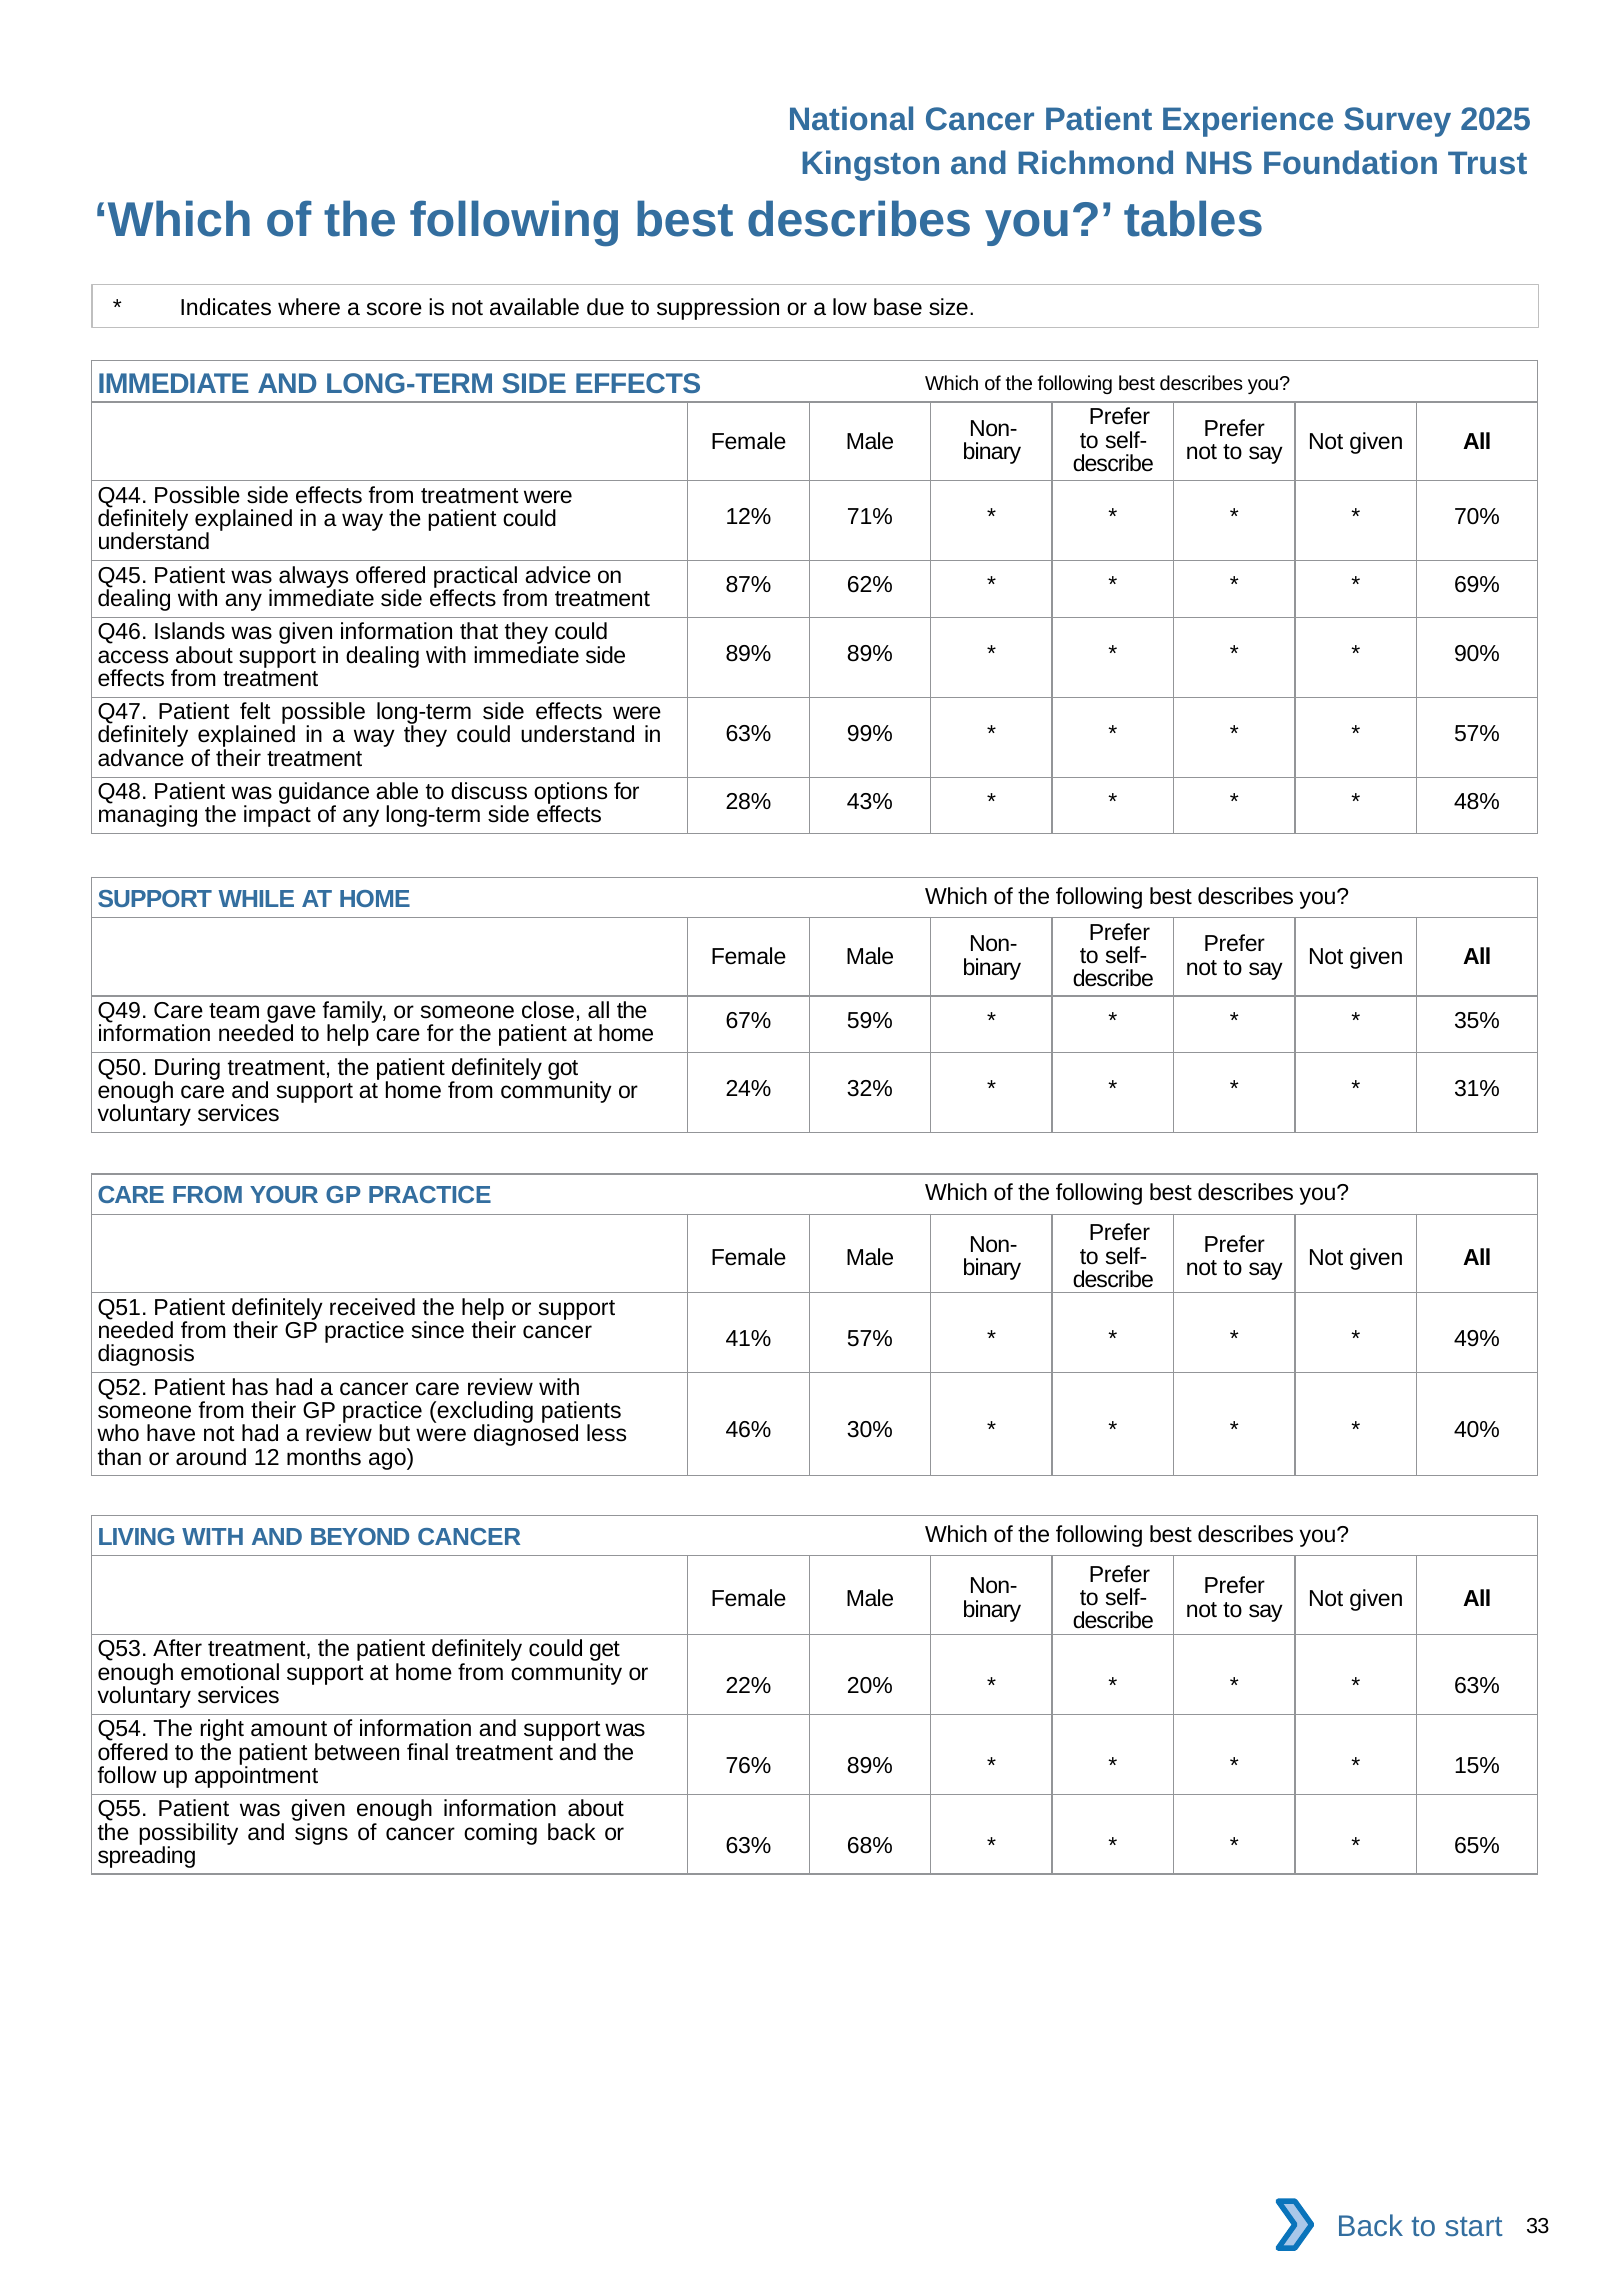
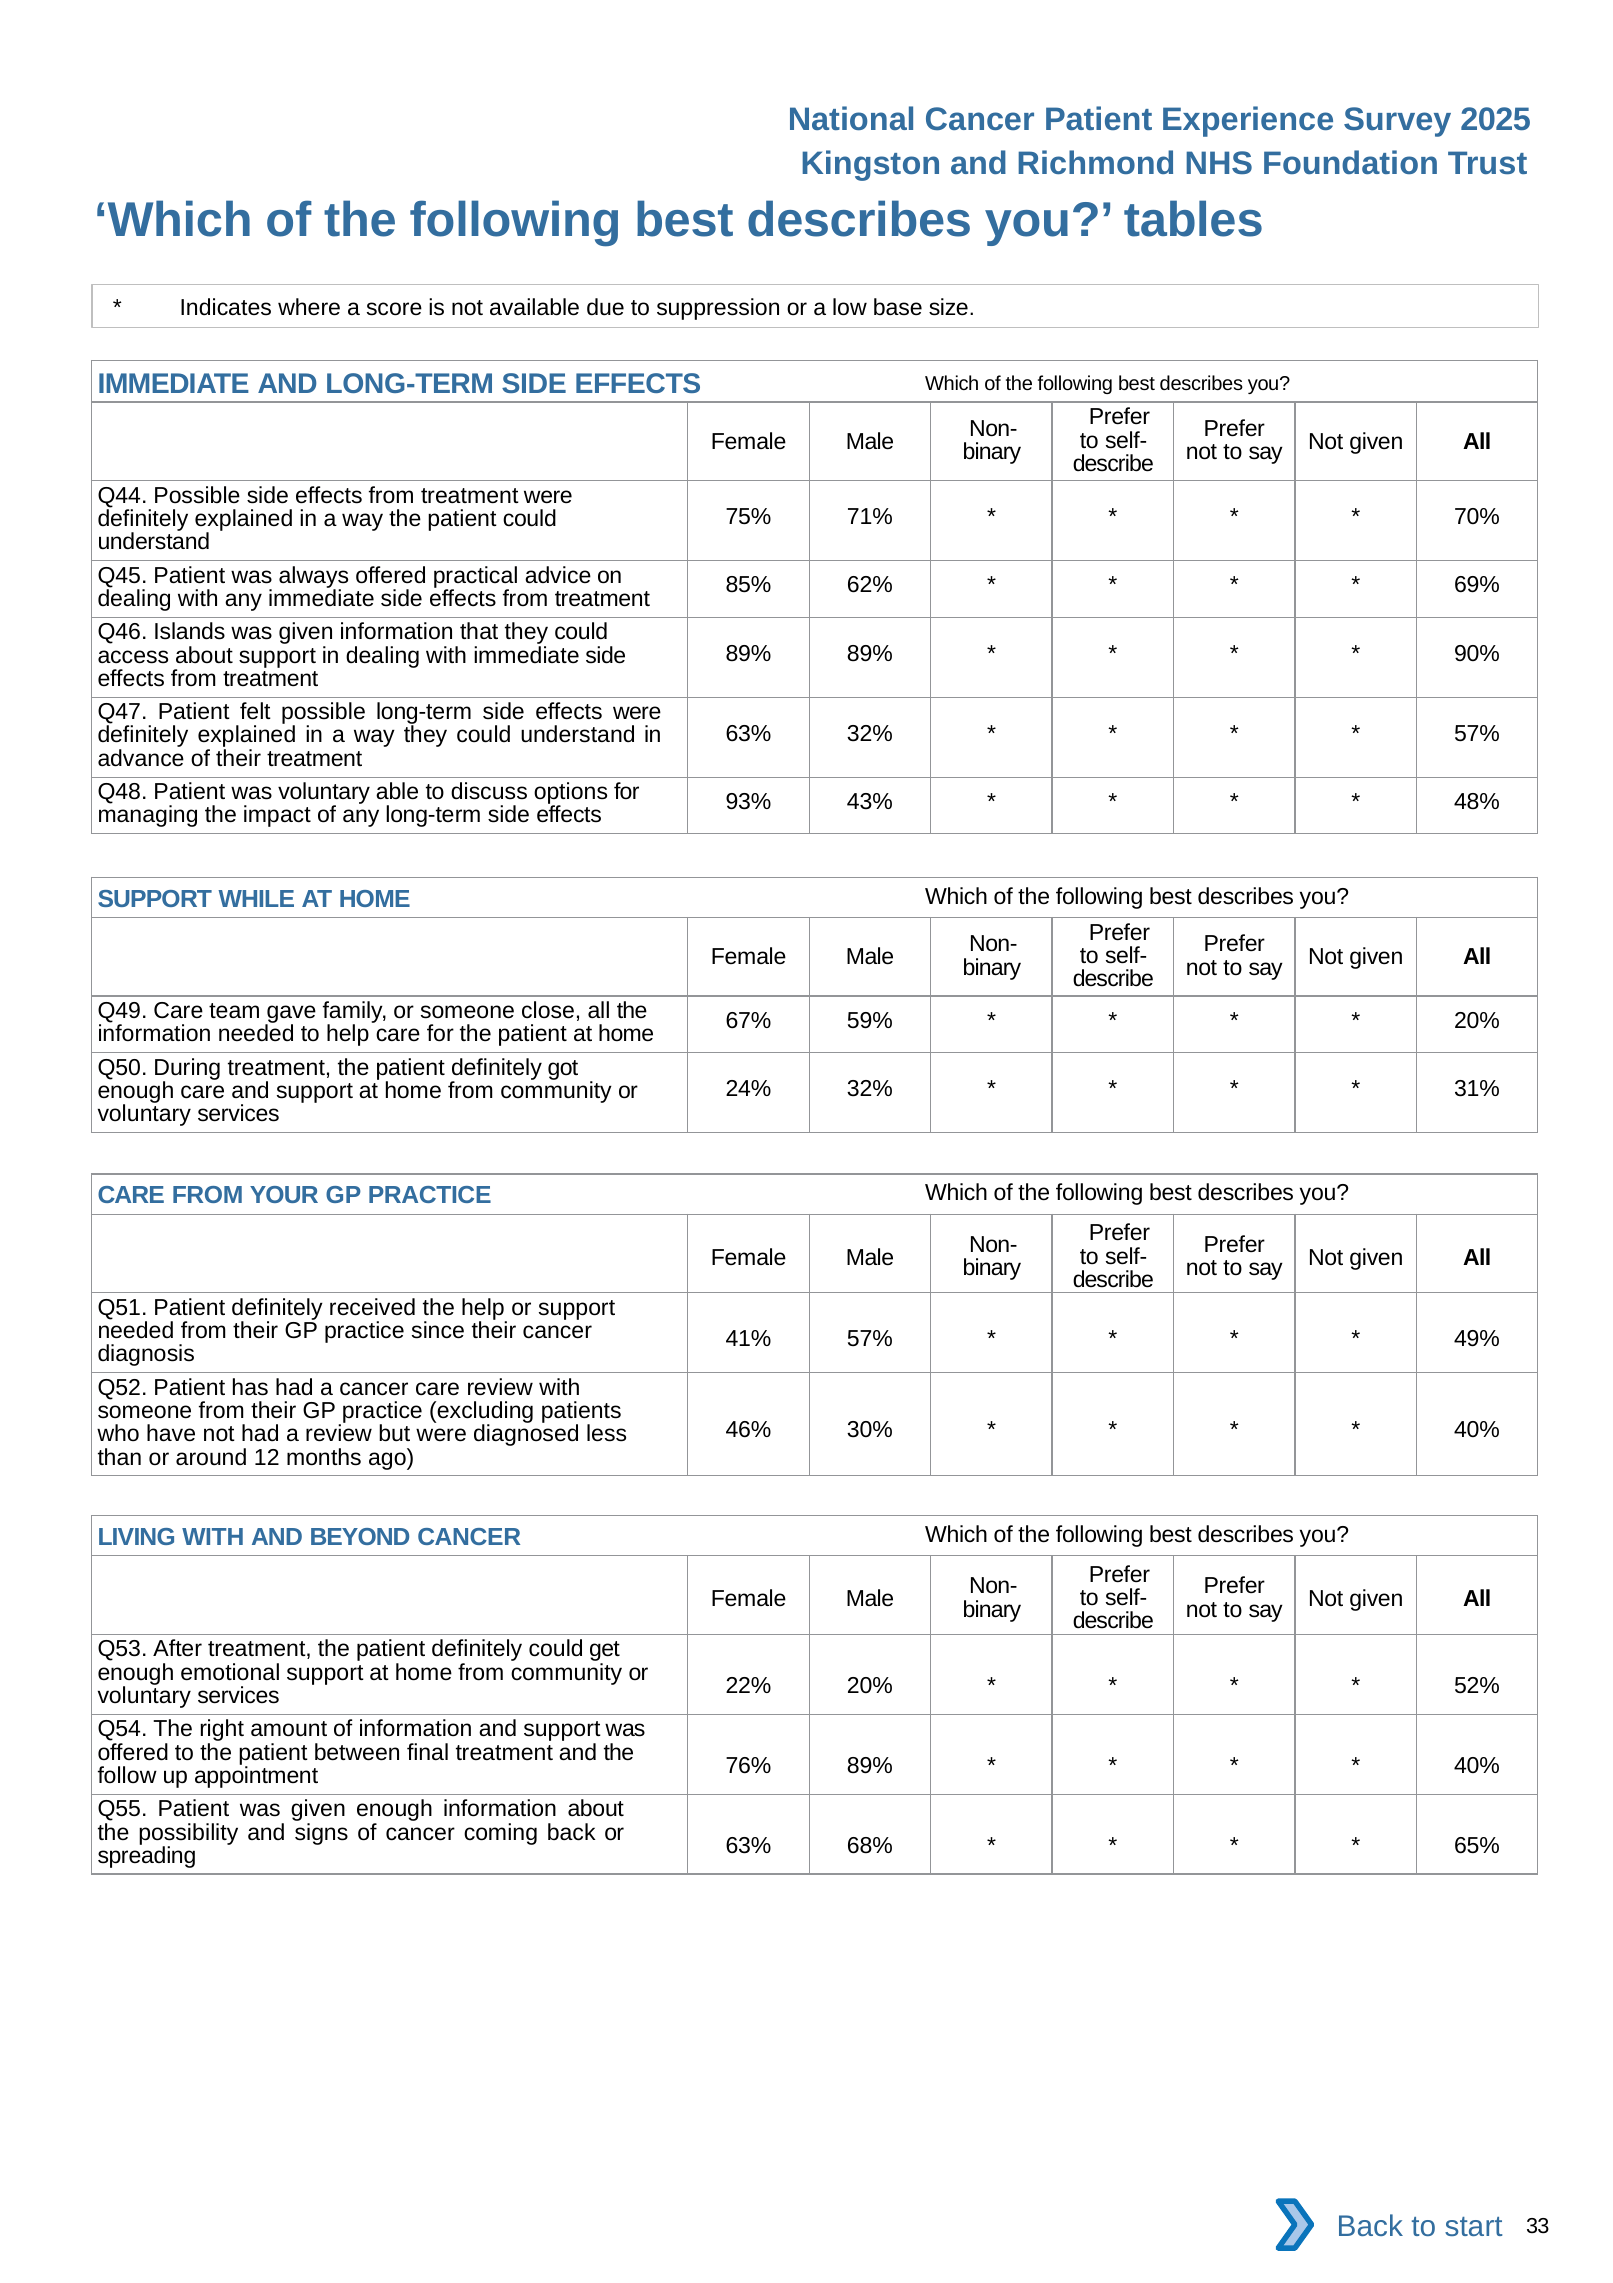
12%: 12% -> 75% (748, 517)
87%: 87% -> 85% (748, 585)
63% 99%: 99% -> 32% (870, 733)
was guidance: guidance -> voluntary (324, 792)
28%: 28% -> 93% (748, 802)
35%: 35% -> 20% (1477, 1021)
63%: 63% -> 52% (1477, 1686)
15%: 15% -> 40% (1477, 1766)
